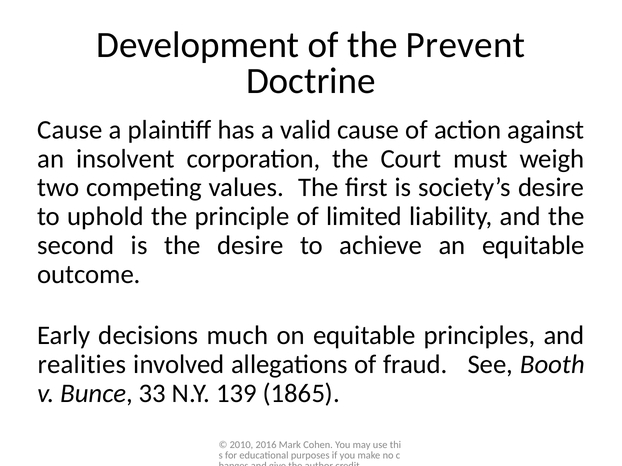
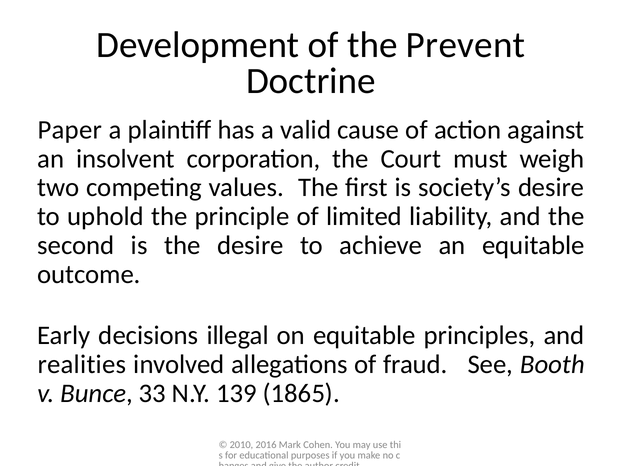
Cause: Cause -> Paper (70, 130)
much: much -> illegal (238, 336)
